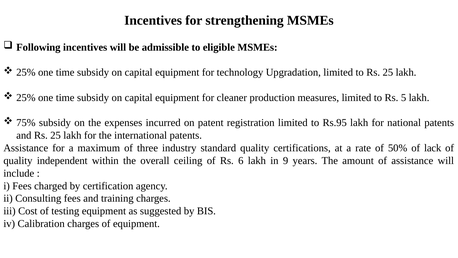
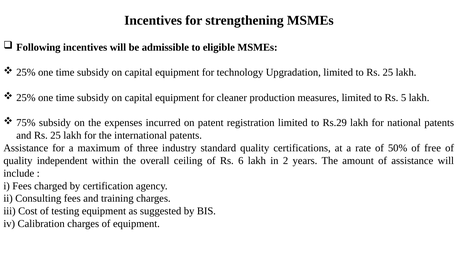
Rs.95: Rs.95 -> Rs.29 (335, 123)
lack: lack -> free (433, 148)
9: 9 -> 2 (286, 160)
